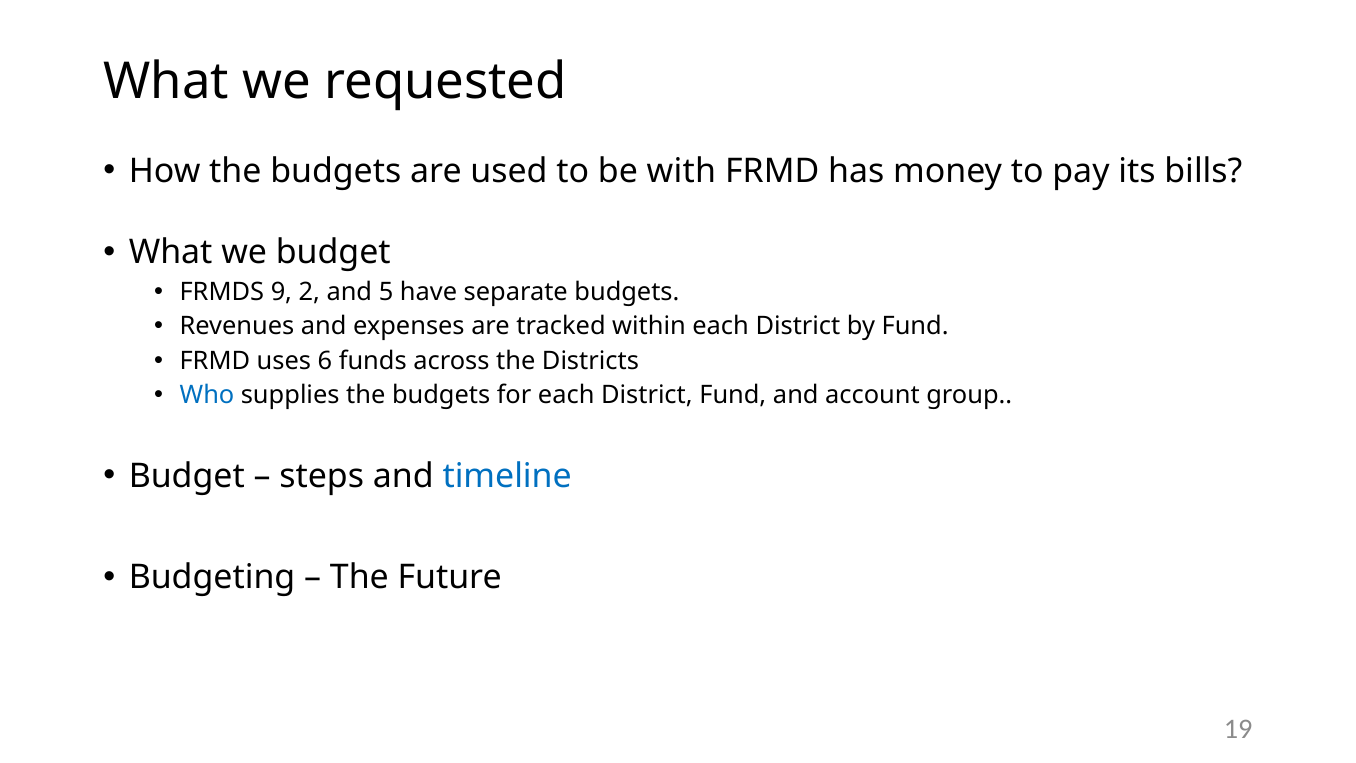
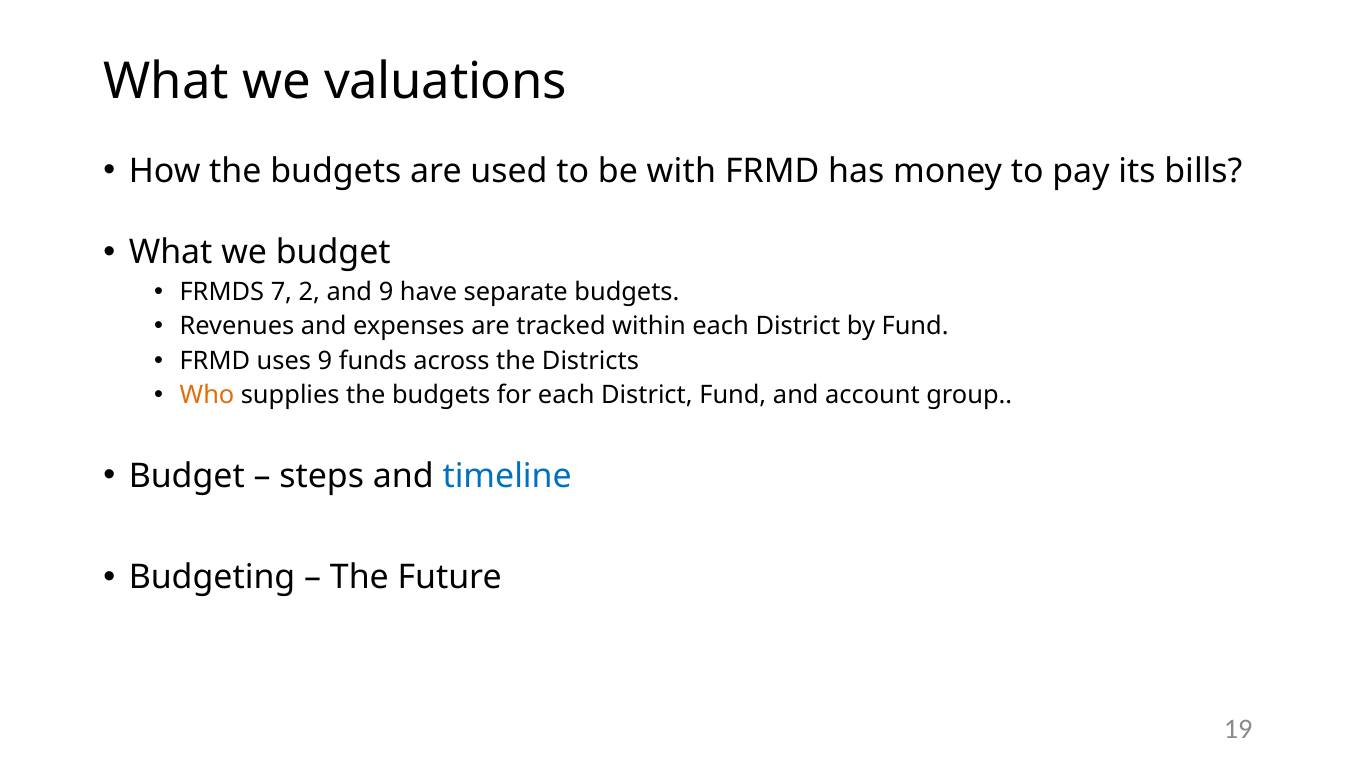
requested: requested -> valuations (446, 82)
9: 9 -> 7 (281, 292)
and 5: 5 -> 9 (386, 292)
uses 6: 6 -> 9 (325, 361)
Who colour: blue -> orange (207, 395)
